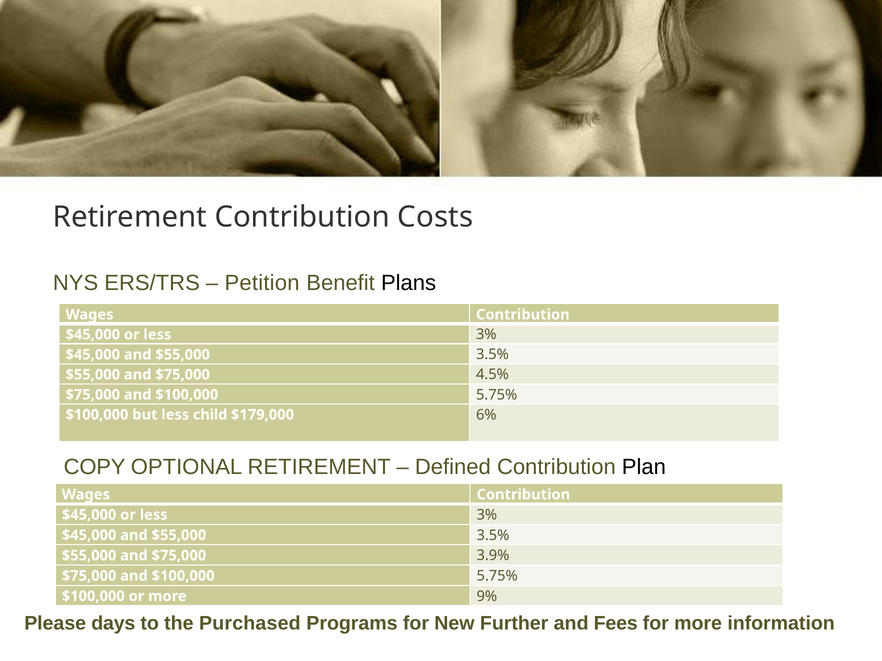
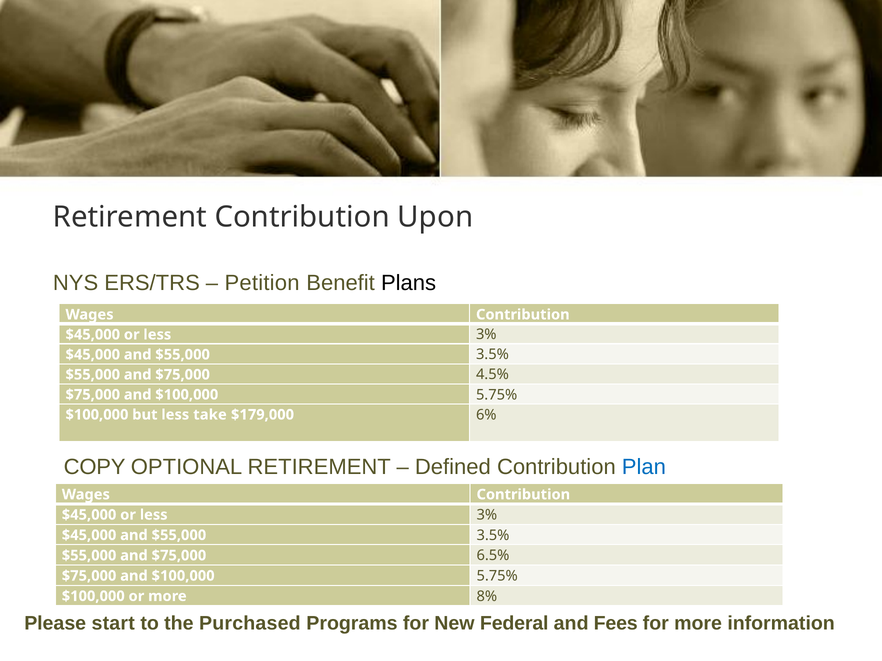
Costs: Costs -> Upon (435, 217)
child: child -> take (210, 415)
Plan colour: black -> blue (644, 467)
3.9%: 3.9% -> 6.5% (493, 556)
9%: 9% -> 8% (487, 597)
days: days -> start (113, 624)
Further: Further -> Federal (514, 624)
